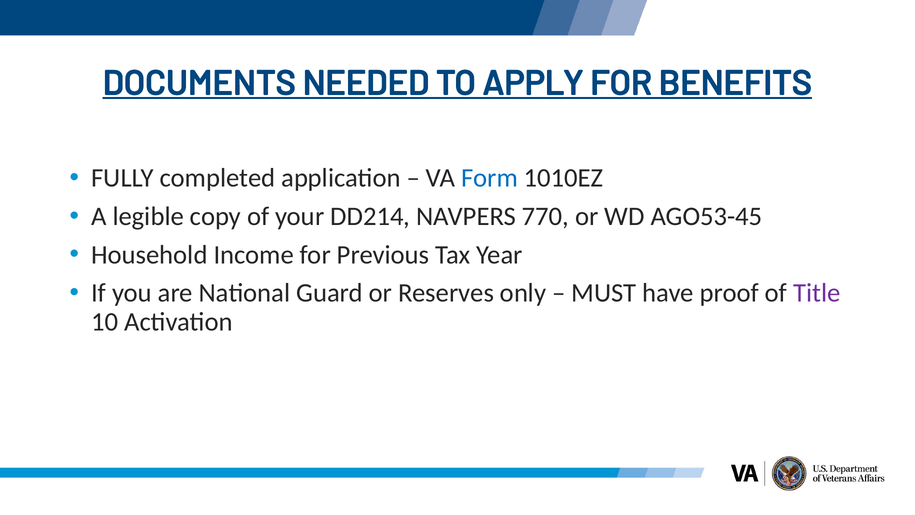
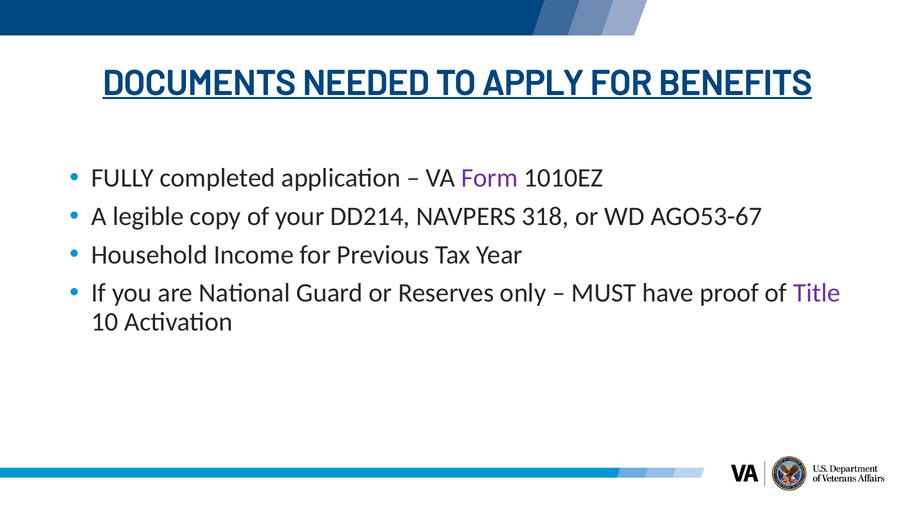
Form colour: blue -> purple (490, 178)
770: 770 -> 318 (545, 216)
AGO53-45: AGO53-45 -> AGO53-67 (706, 216)
